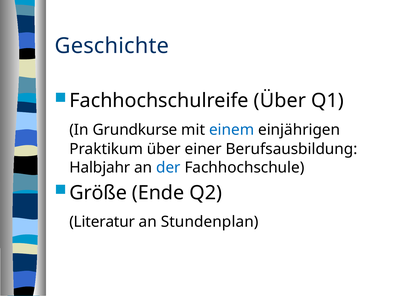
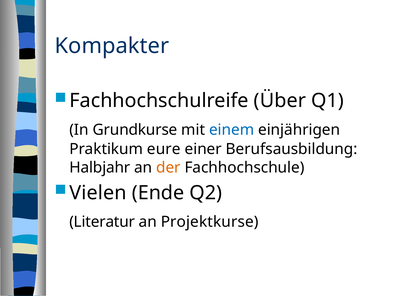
Geschichte: Geschichte -> Kompakter (112, 46)
Praktikum über: über -> eure (164, 149)
der colour: blue -> orange (168, 168)
Größe: Größe -> Vielen (98, 193)
Stundenplan: Stundenplan -> Projektkurse (210, 222)
